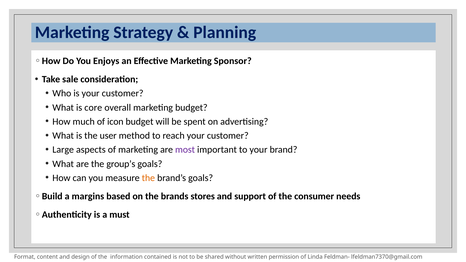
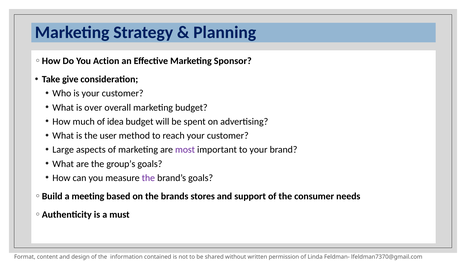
Enjoys: Enjoys -> Action (106, 61)
sale: sale -> give (70, 79)
core: core -> over (93, 108)
icon: icon -> idea (115, 122)
the colour: orange -> purple (148, 178)
margins: margins -> meeting (88, 196)
